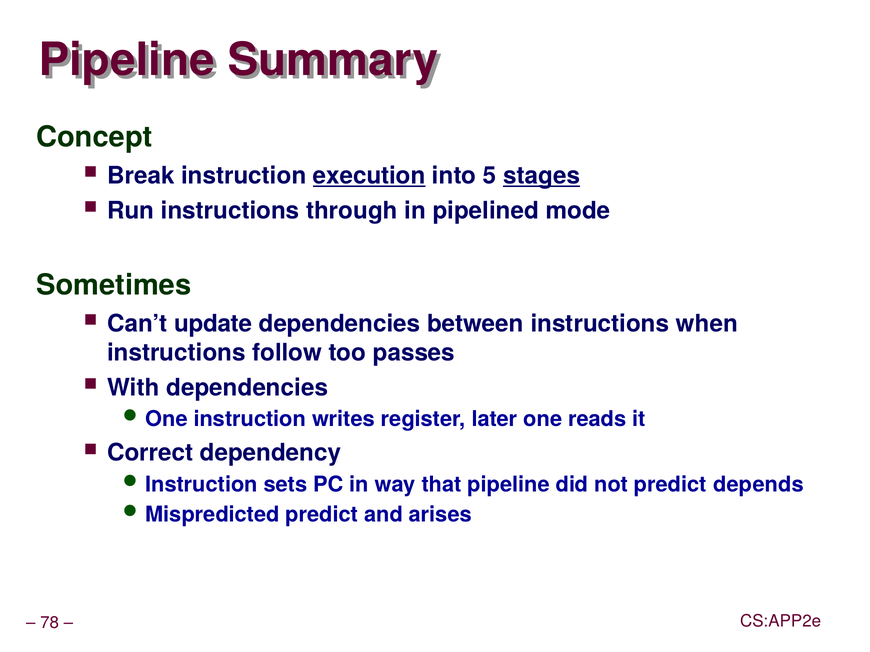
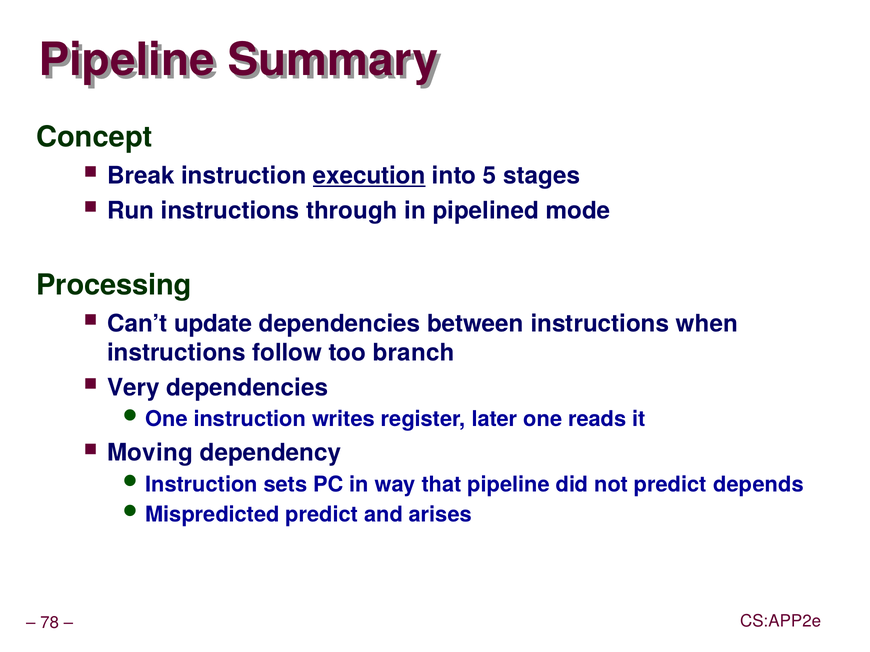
stages underline: present -> none (542, 176)
Sometimes: Sometimes -> Processing (114, 285)
passes: passes -> branch (414, 353)
With: With -> Very (133, 388)
Correct: Correct -> Moving (150, 453)
